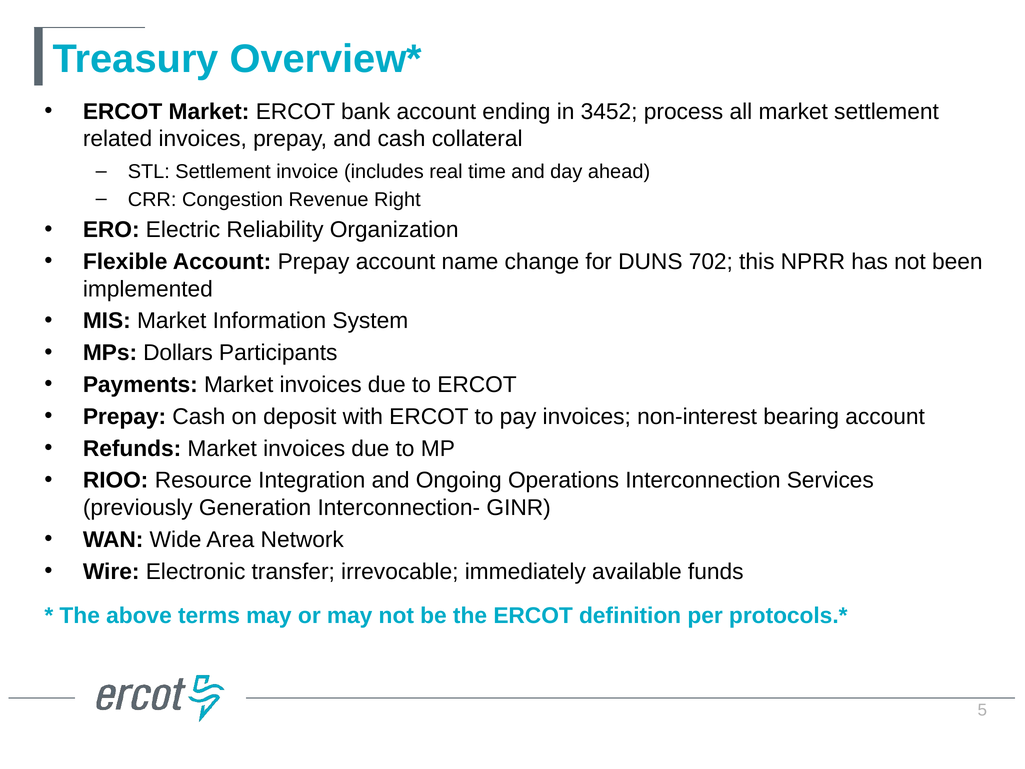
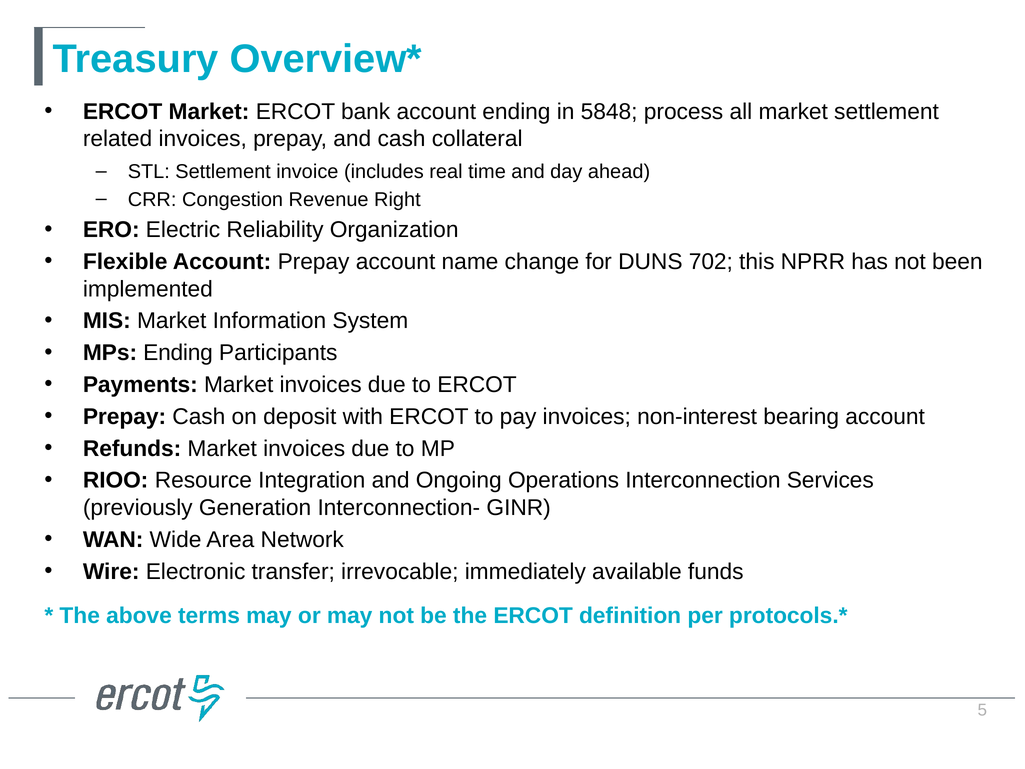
3452: 3452 -> 5848 (609, 112)
MPs Dollars: Dollars -> Ending (178, 353)
